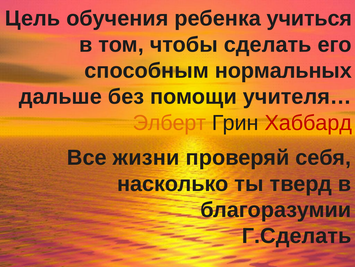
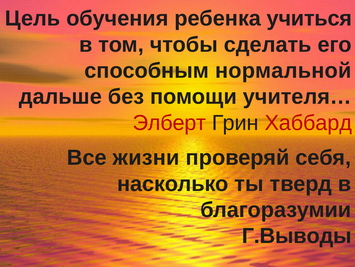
нормальных: нормальных -> нормальной (283, 71)
Элберт colour: orange -> red (169, 123)
Г.Сделать: Г.Сделать -> Г.Выводы (297, 235)
